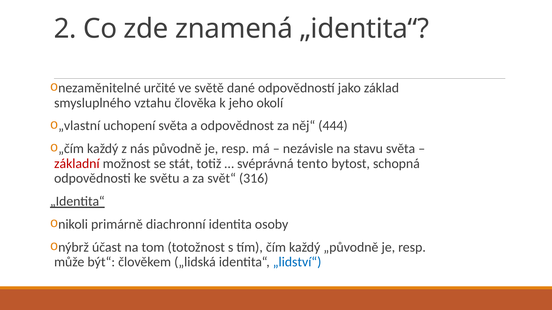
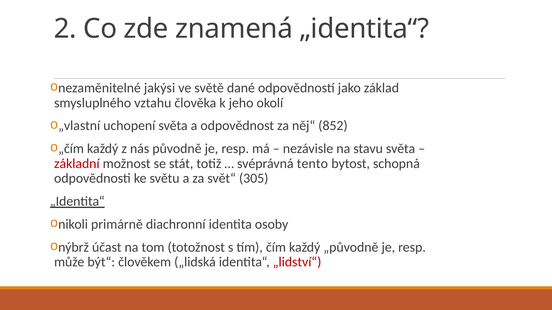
určité: určité -> jakýsi (160, 88)
444: 444 -> 852 (333, 126)
316: 316 -> 305 (254, 179)
„lidství“ colour: blue -> red (297, 262)
